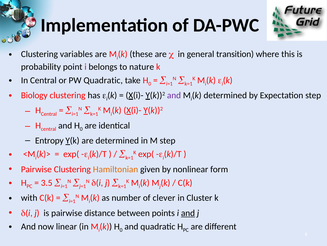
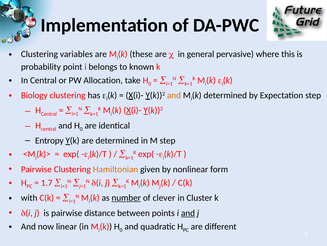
transition: transition -> pervasive (235, 54)
nature: nature -> known (142, 67)
PW Quadratic: Quadratic -> Allocation (103, 80)
and colour: purple -> orange (174, 95)
3.5: 3.5 -> 1.7 (47, 182)
number underline: none -> present (126, 197)
